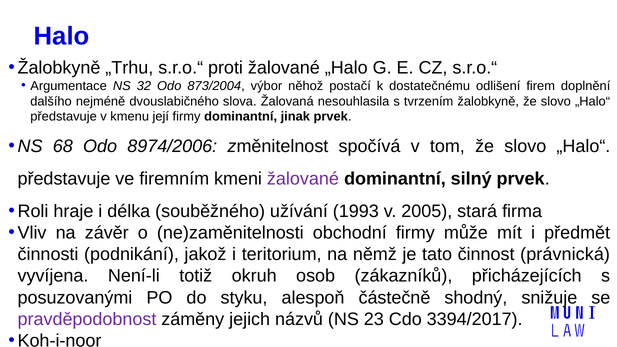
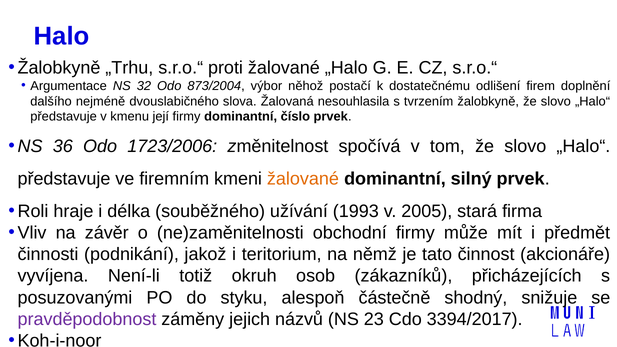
jinak: jinak -> číslo (295, 117)
68: 68 -> 36 (63, 146)
8974/2006: 8974/2006 -> 1723/2006 (172, 146)
žalované colour: purple -> orange (303, 179)
právnická: právnická -> akcionáře (565, 254)
